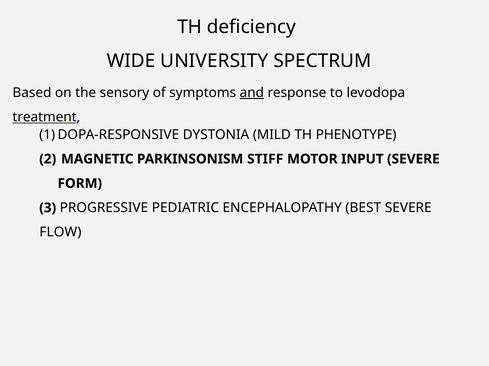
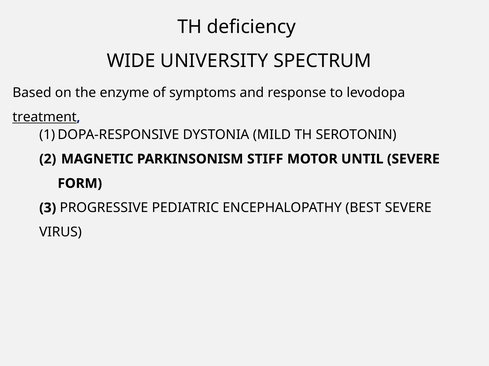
sensory: sensory -> enzyme (124, 93)
and underline: present -> none (252, 93)
PHENOTYPE: PHENOTYPE -> SEROTONIN (356, 135)
INPUT: INPUT -> UNTIL (362, 159)
FLOW: FLOW -> VIRUS (60, 233)
